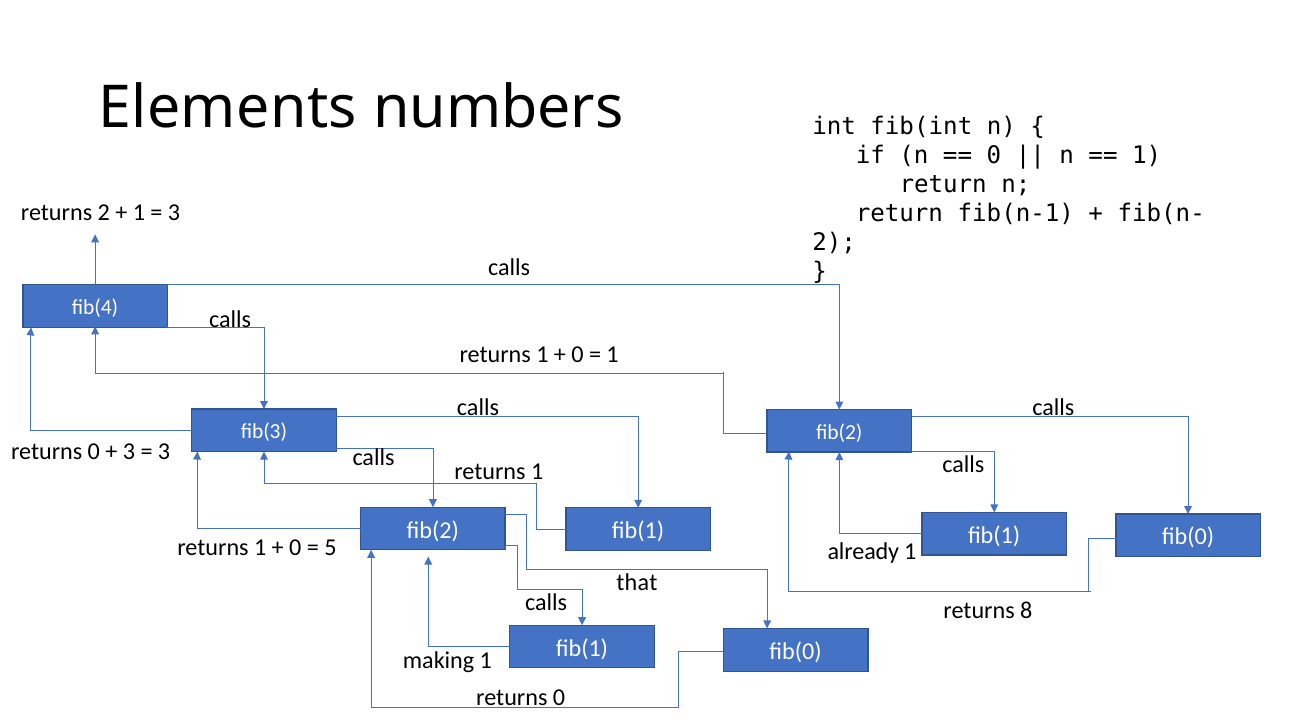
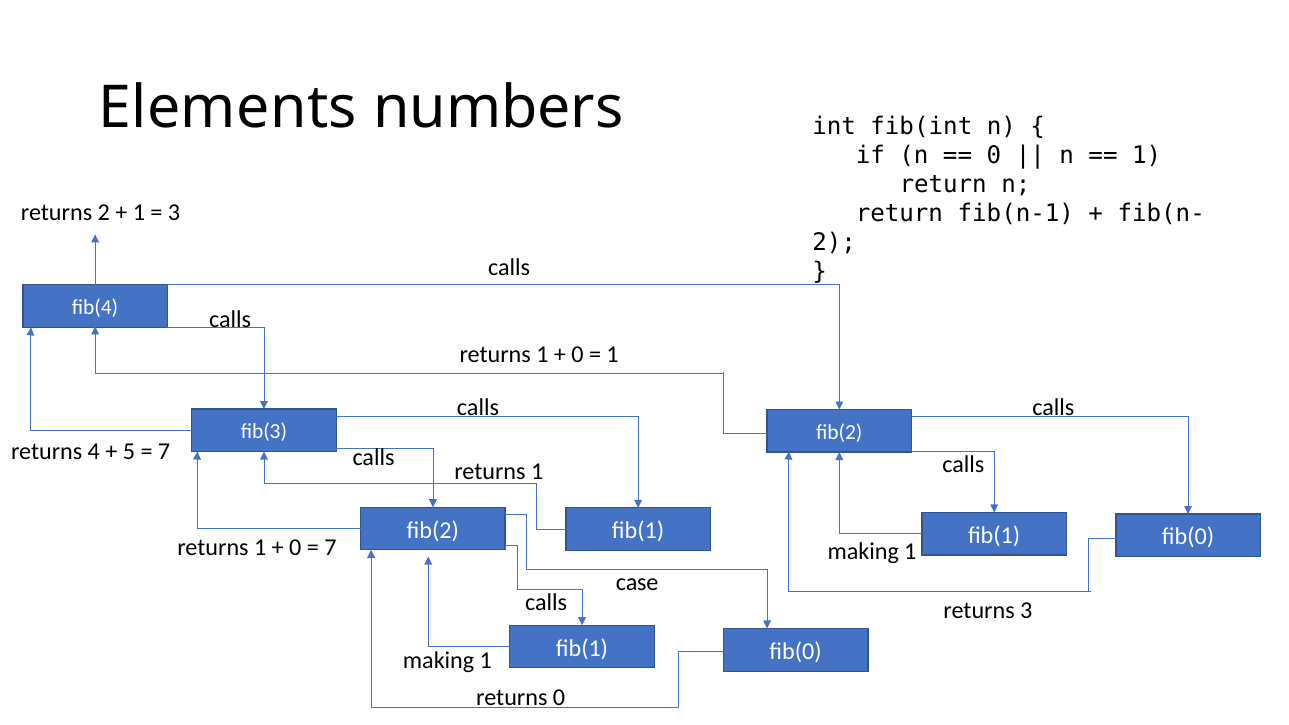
0: 0 -> 4 (94, 451)
3: 3 -> 5 (129, 451)
3: 3 -> 7 (164, 451)
5: 5 -> 7 (330, 548)
already: already -> making (863, 552)
that: that -> case (637, 582)
returns 8: 8 -> 3 (1026, 610)
